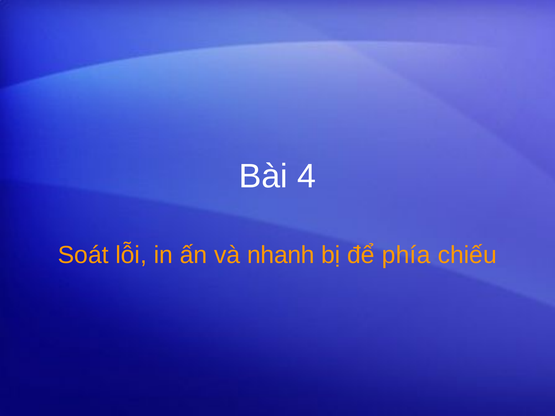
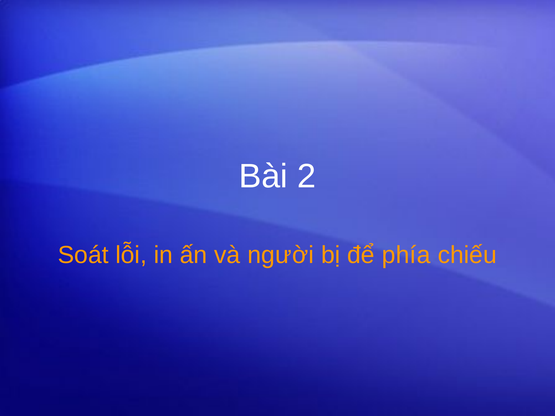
4: 4 -> 2 (307, 176)
nhanh: nhanh -> người (281, 255)
